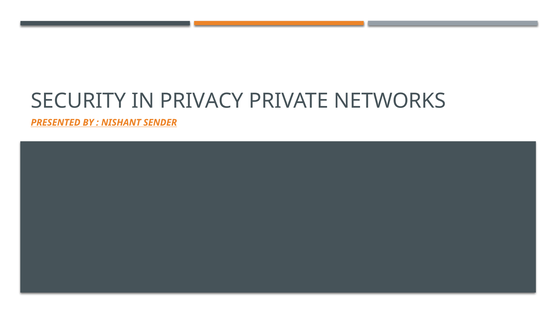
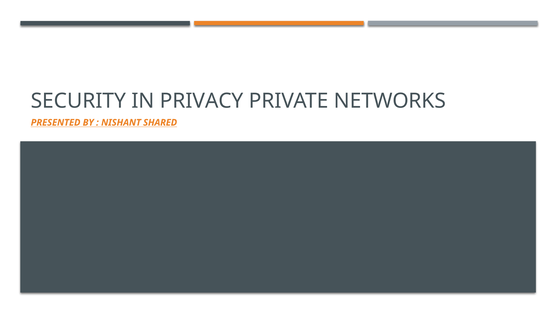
SENDER: SENDER -> SHARED (160, 123)
